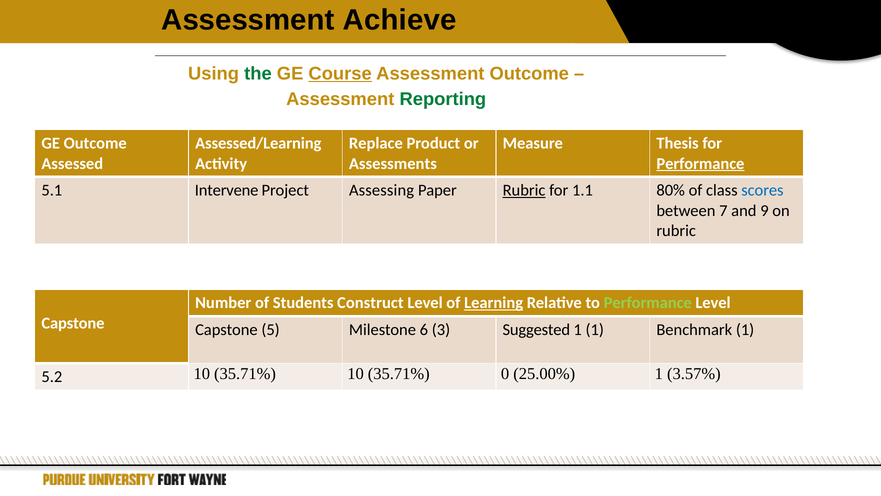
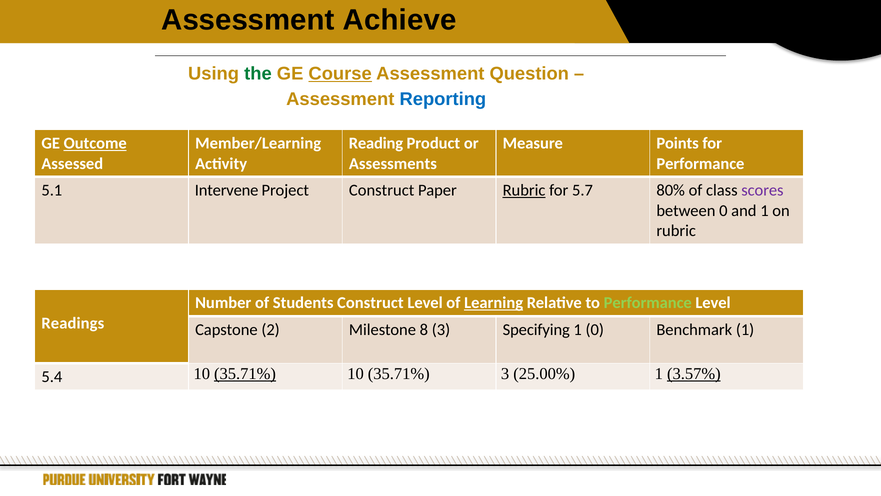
Assessment Outcome: Outcome -> Question (529, 73)
Reporting colour: green -> blue (443, 99)
Outcome underline: none -> present (95, 143)
Assessed/Learning: Assessed/Learning -> Member/Learning (258, 143)
Replace: Replace -> Reading (376, 143)
Thesis: Thesis -> Points (678, 143)
Performance underline: present -> none (700, 163)
Project Assessing: Assessing -> Construct (382, 190)
1.1: 1.1 -> 5.7 (582, 190)
scores colour: blue -> purple (762, 190)
between 7: 7 -> 0 (723, 210)
and 9: 9 -> 1 (764, 210)
Capstone: Capstone -> Readings (73, 323)
5: 5 -> 2 (271, 330)
6: 6 -> 8 (424, 330)
Suggested: Suggested -> Specifying (536, 330)
1 1: 1 -> 0 (595, 330)
5.2: 5.2 -> 5.4 (52, 377)
35.71% underline: none -> present (245, 373)
35.71% 0: 0 -> 3 (505, 373)
3.57% underline: none -> present (694, 373)
